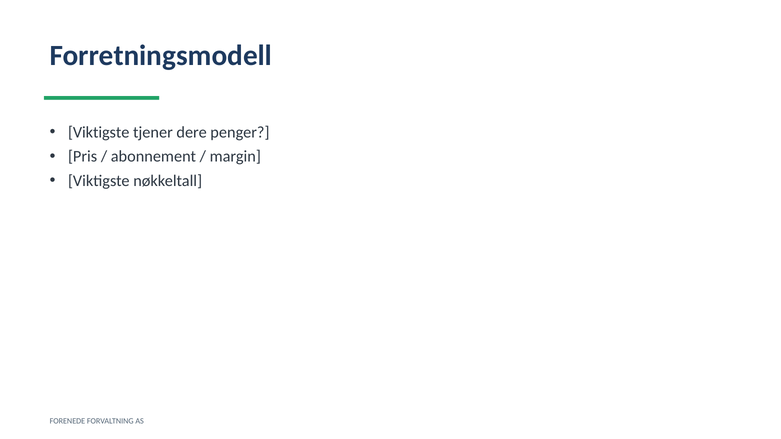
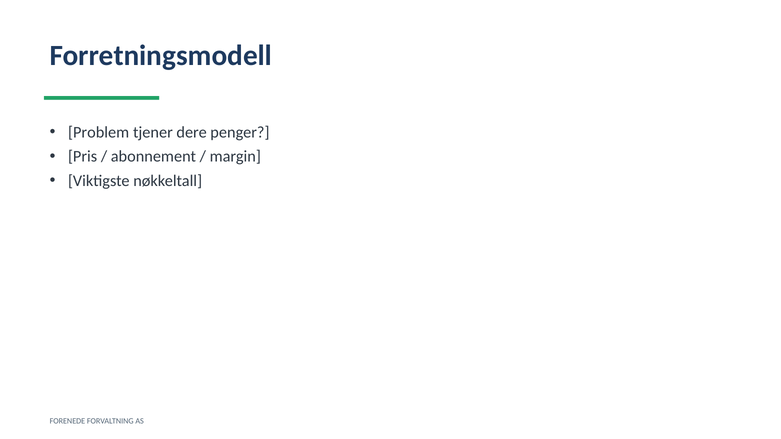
Viktigste: Viktigste -> Problem (99, 132)
